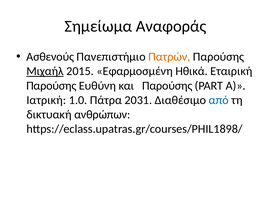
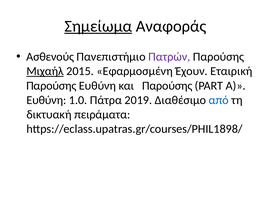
Σημείωμα underline: none -> present (98, 26)
Πατρών colour: orange -> purple (169, 57)
Ηθικά: Ηθικά -> Έχουν (192, 71)
Ιατρική: Ιατρική -> Ευθύνη (46, 100)
2031: 2031 -> 2019 (138, 100)
ανθρώπων: ανθρώπων -> πειράματα (102, 115)
